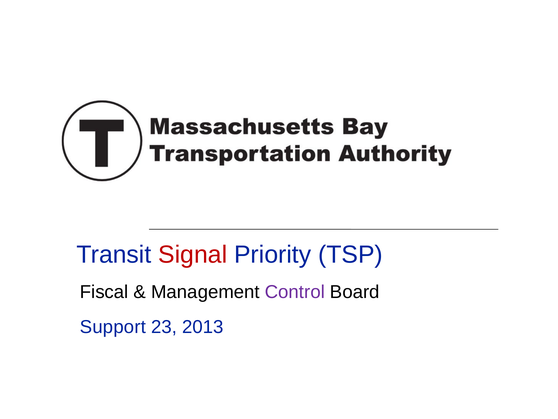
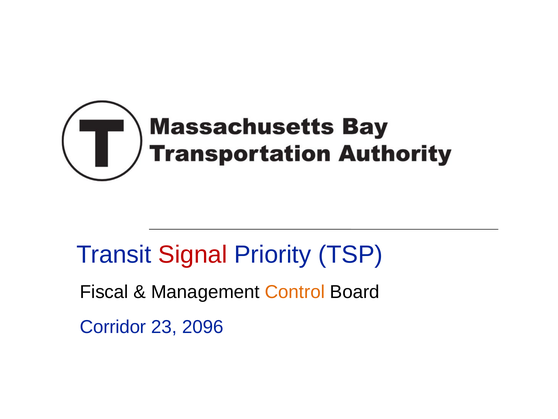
Control colour: purple -> orange (295, 292)
Support: Support -> Corridor (113, 327)
2013: 2013 -> 2096 (203, 327)
